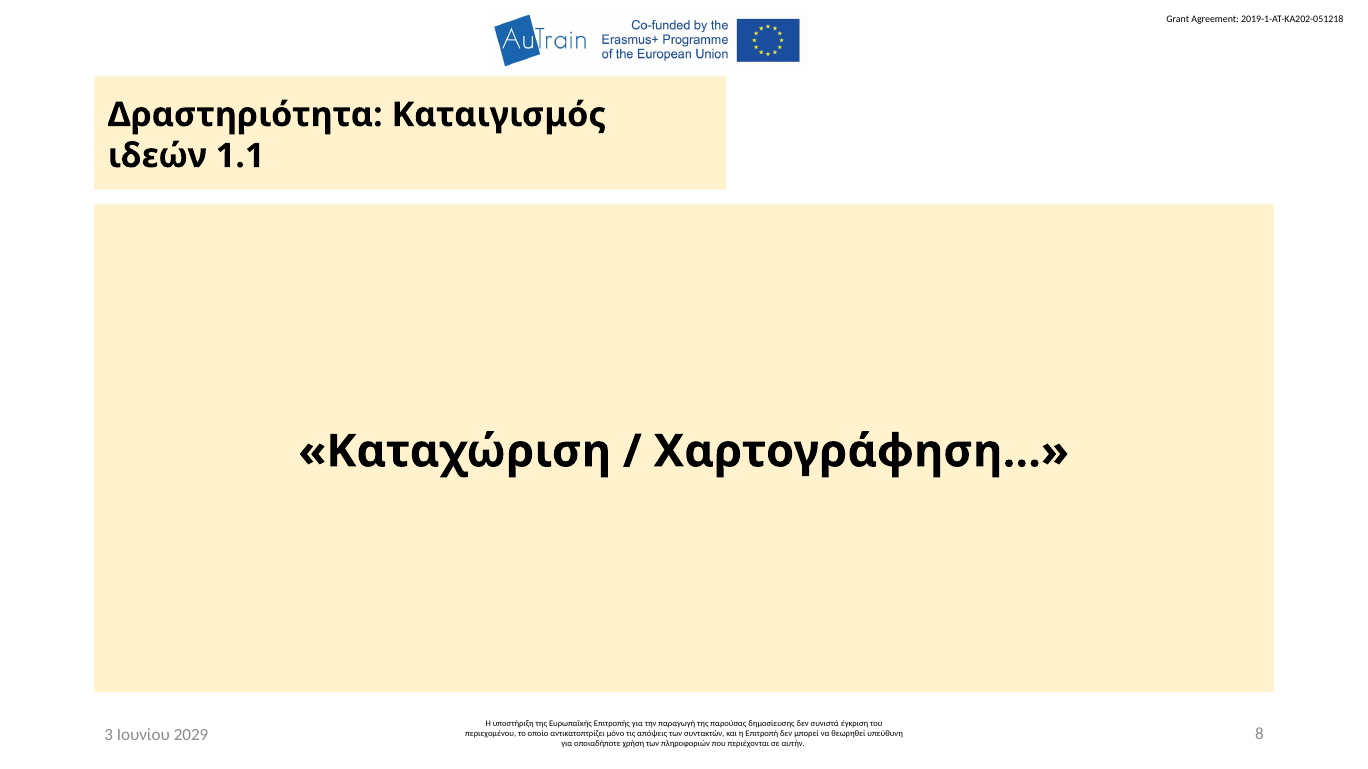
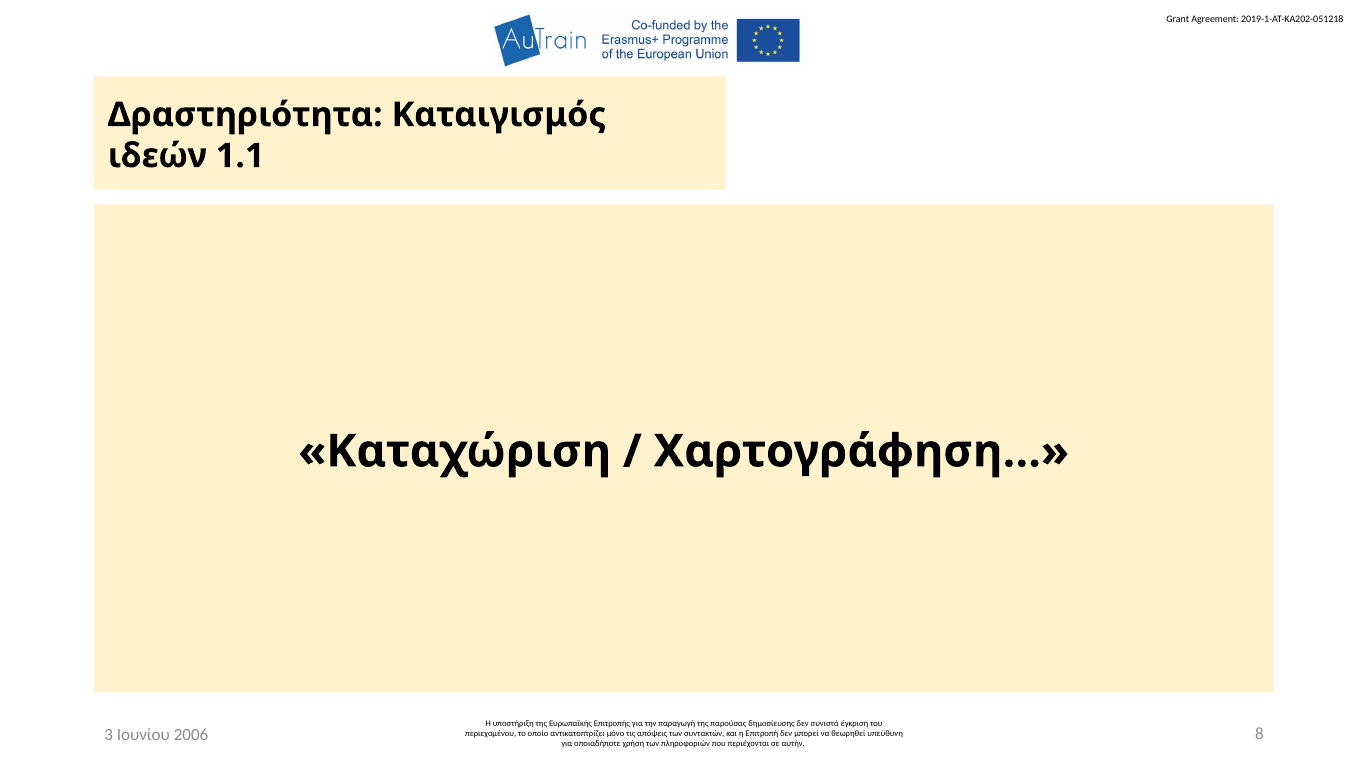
2029: 2029 -> 2006 (191, 735)
